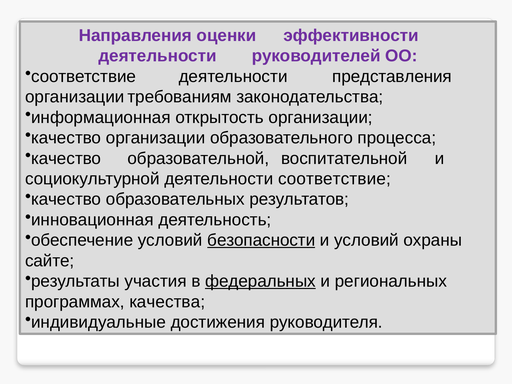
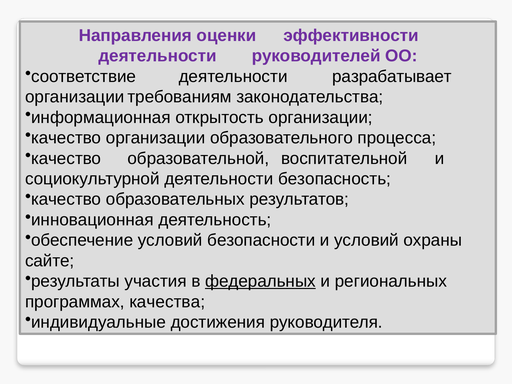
представления: представления -> разрабатывает (392, 76)
деятельности соответствие: соответствие -> безопасность (335, 179)
безопасности underline: present -> none (261, 240)
